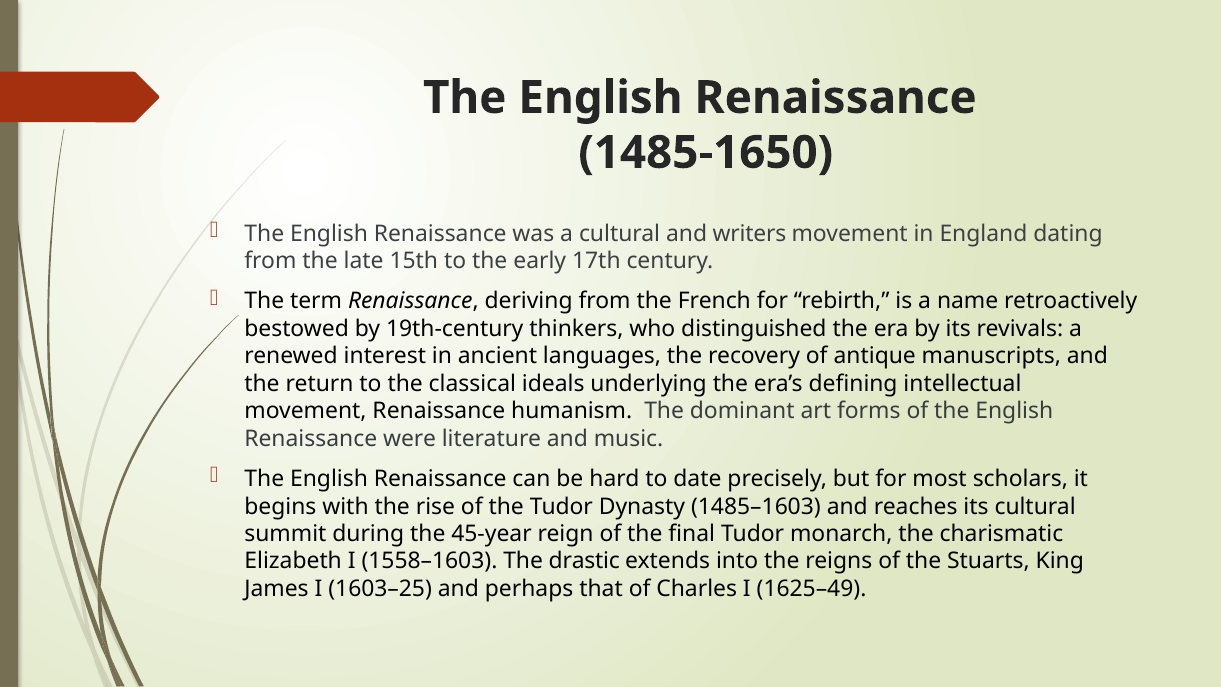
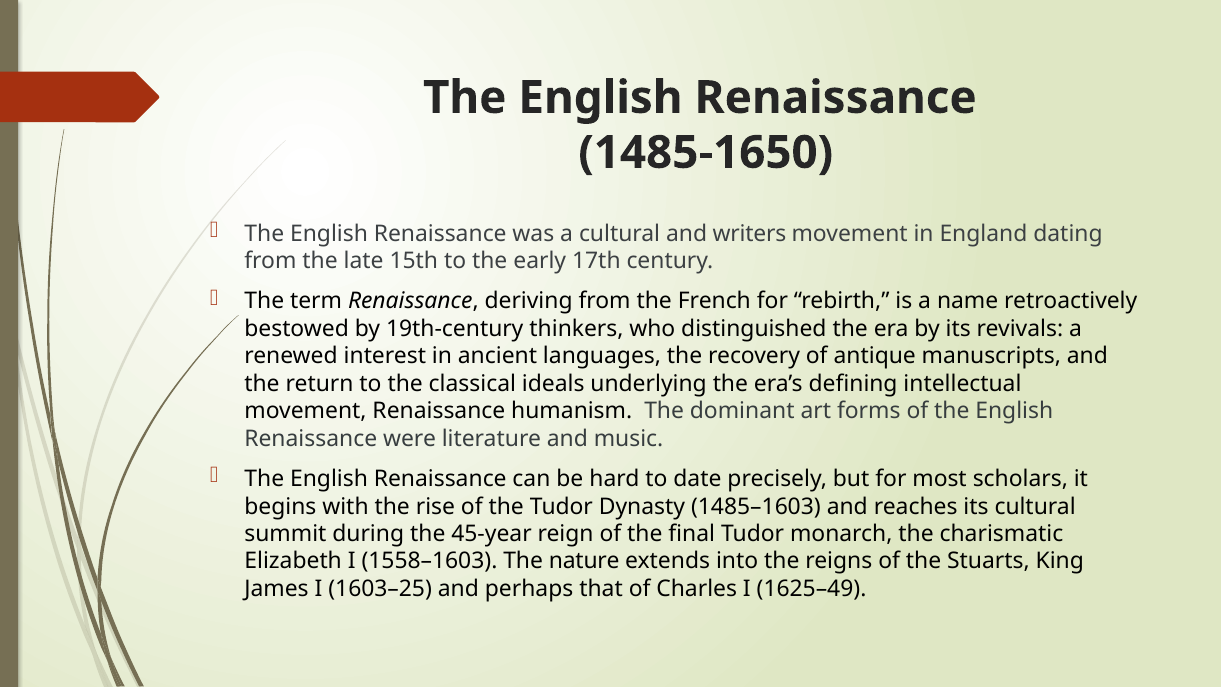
drastic: drastic -> nature (584, 561)
